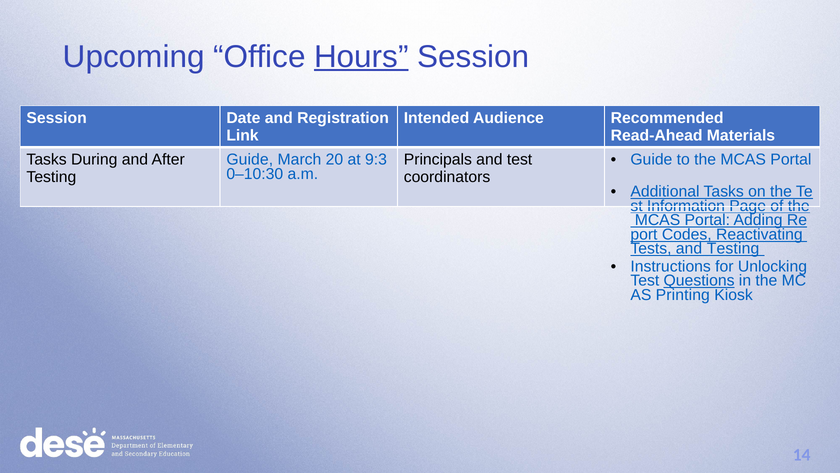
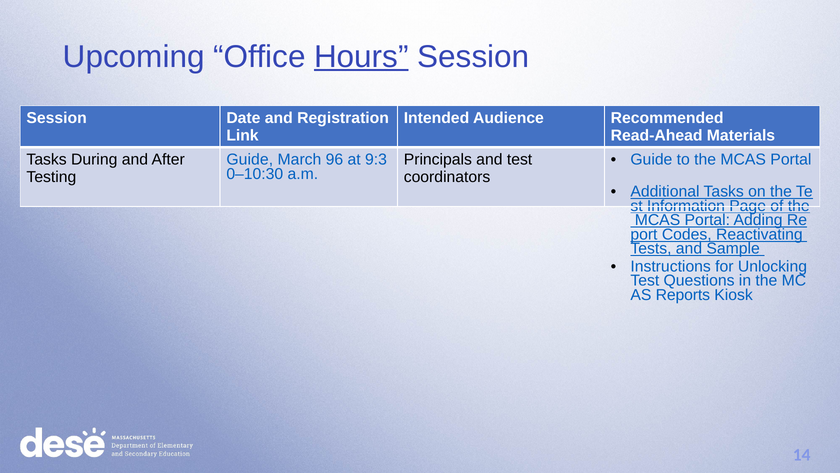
20: 20 -> 96 (334, 159)
and Testing: Testing -> Sample (733, 248)
Questions underline: present -> none (699, 280)
Printing: Printing -> Reports (683, 295)
